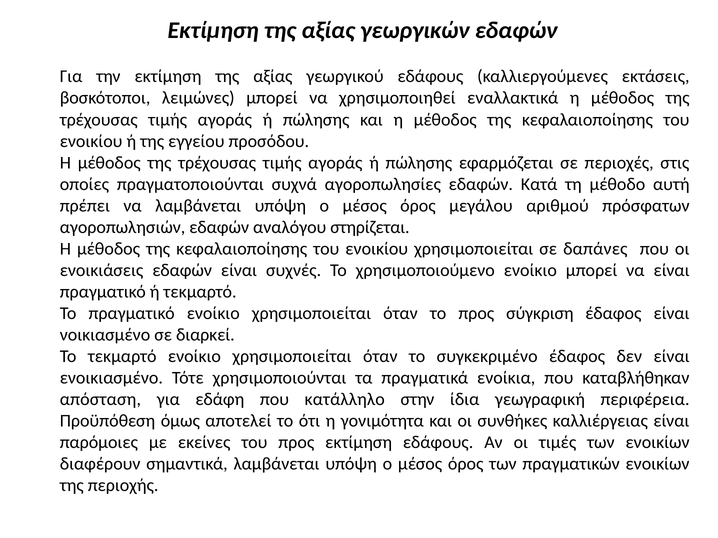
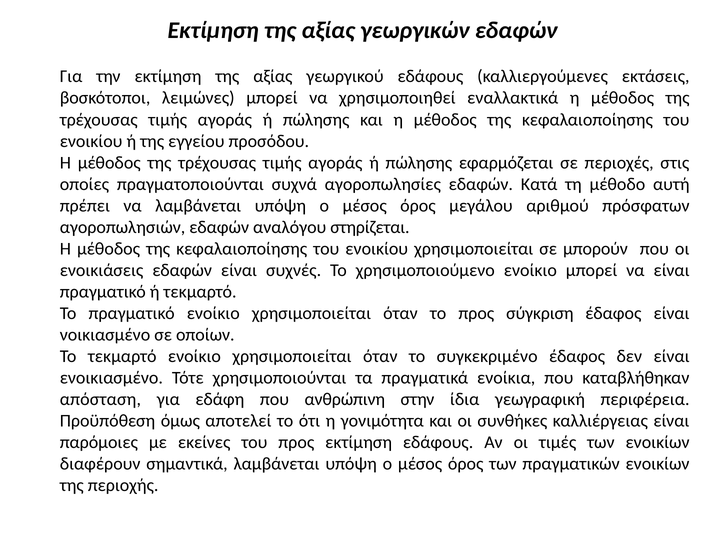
δαπάνες: δαπάνες -> μπορούν (595, 249)
διαρκεί: διαρκεί -> οποίων (205, 335)
κατάλληλο: κατάλληλο -> ανθρώπινη (345, 400)
